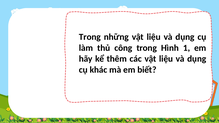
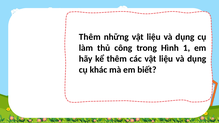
Trong: Trong -> Thêm (90, 37)
